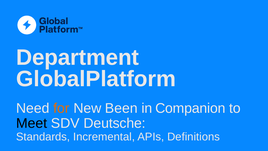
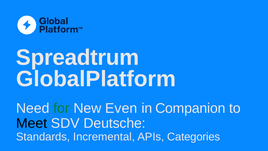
Department: Department -> Spreadtrum (78, 57)
for colour: orange -> green (61, 108)
Been: Been -> Even (121, 108)
Definitions: Definitions -> Categories (194, 137)
